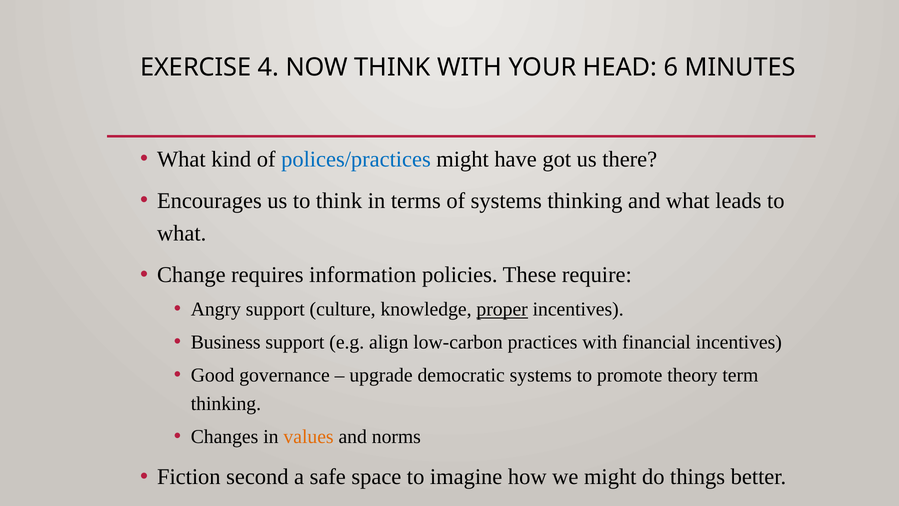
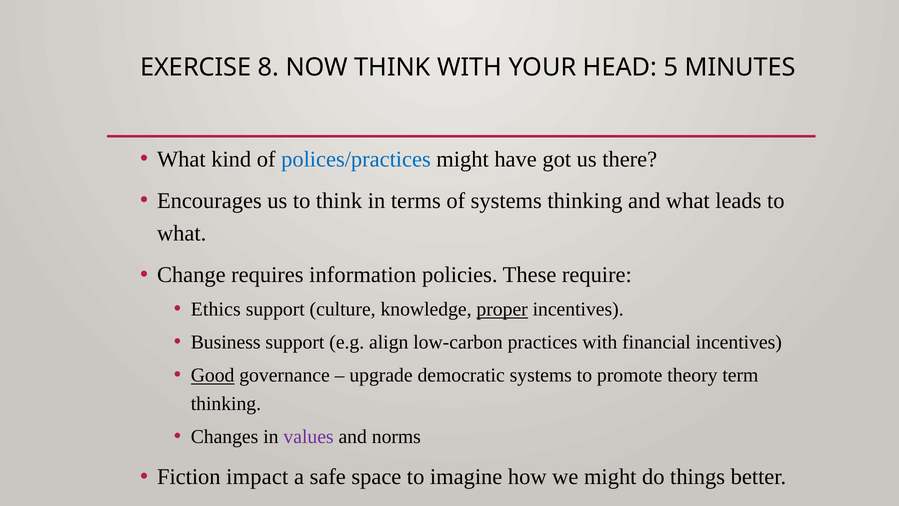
4: 4 -> 8 (268, 67)
6: 6 -> 5 (671, 67)
Angry: Angry -> Ethics (216, 309)
Good underline: none -> present (213, 375)
values colour: orange -> purple (309, 436)
second: second -> impact (257, 477)
